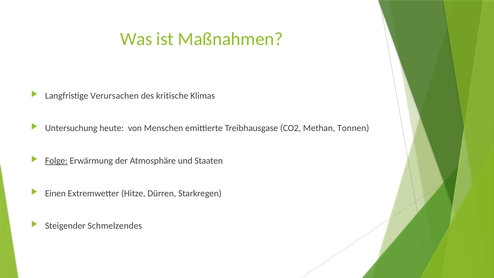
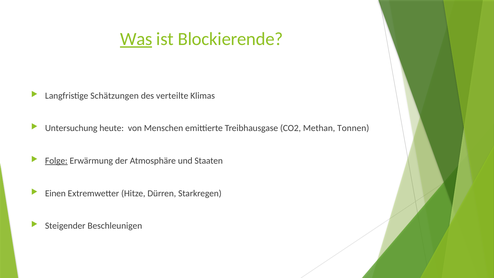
Was underline: none -> present (136, 39)
Maßnahmen: Maßnahmen -> Blockierende (230, 39)
Verursachen: Verursachen -> Schätzungen (115, 96)
kritische: kritische -> verteilte (172, 96)
Schmelzendes: Schmelzendes -> Beschleunigen (115, 226)
